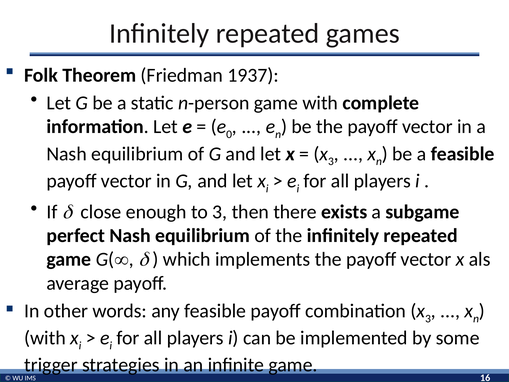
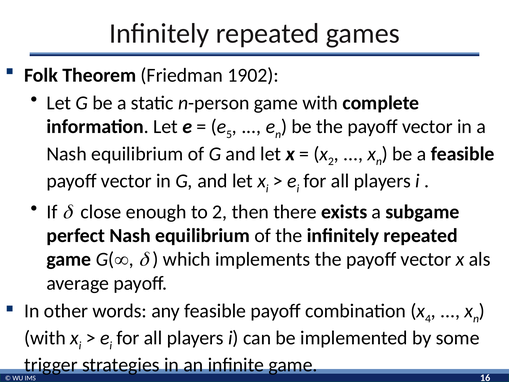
1937: 1937 -> 1902 (253, 75)
0: 0 -> 5 (229, 134)
3: 3 -> 2 (331, 161)
to 3: 3 -> 2 (220, 212)
combination x 3: 3 -> 4 (428, 318)
